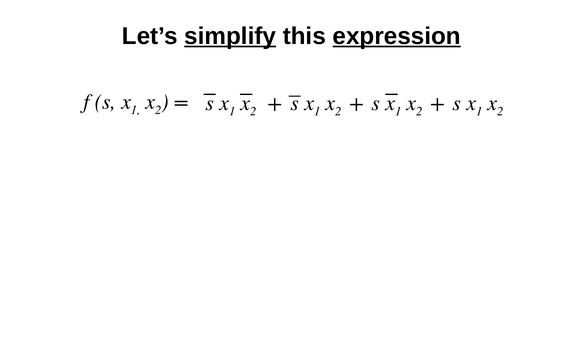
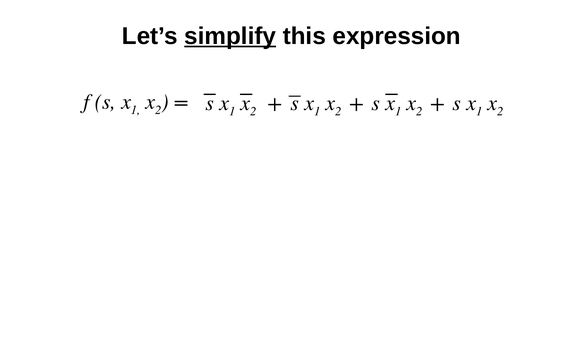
expression underline: present -> none (397, 36)
